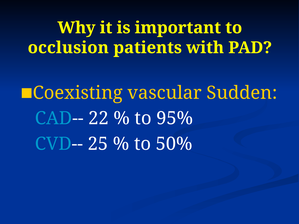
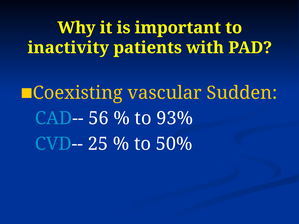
occlusion: occlusion -> inactivity (68, 48)
22: 22 -> 56 (99, 118)
95%: 95% -> 93% (175, 118)
